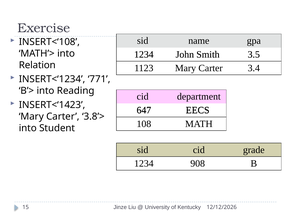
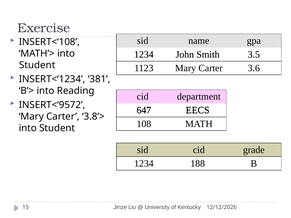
Relation: Relation -> Student (37, 65)
3.4: 3.4 -> 3.6 (254, 68)
771: 771 -> 381 (99, 79)
INSERT<‘1423: INSERT<‘1423 -> INSERT<‘9572 (52, 105)
908: 908 -> 188 (198, 164)
